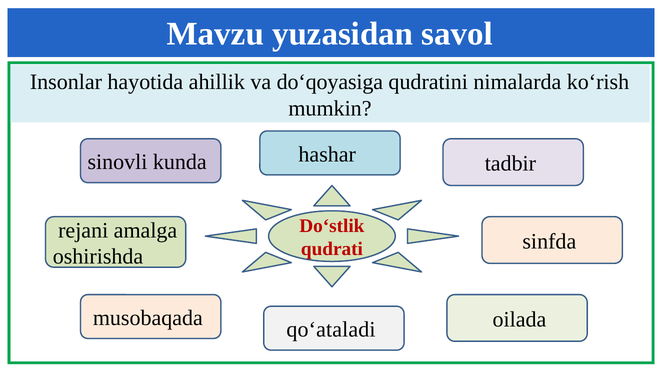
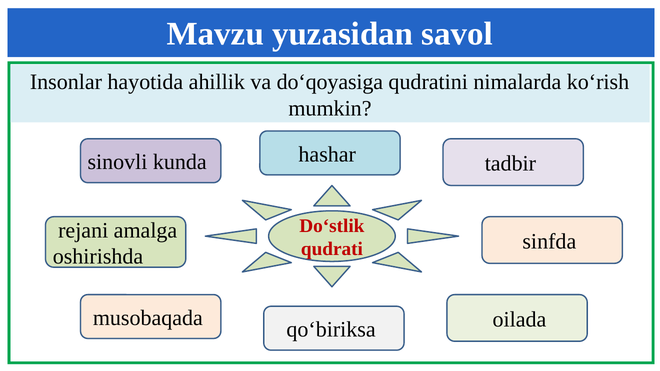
qo‘ataladi: qo‘ataladi -> qo‘biriksa (331, 330)
